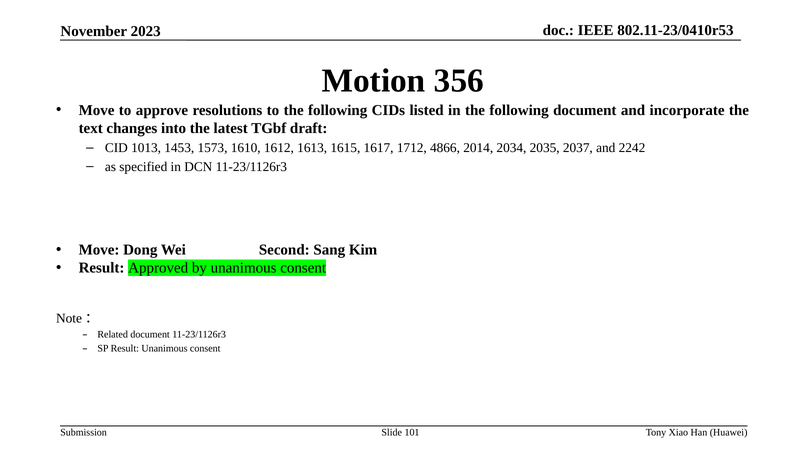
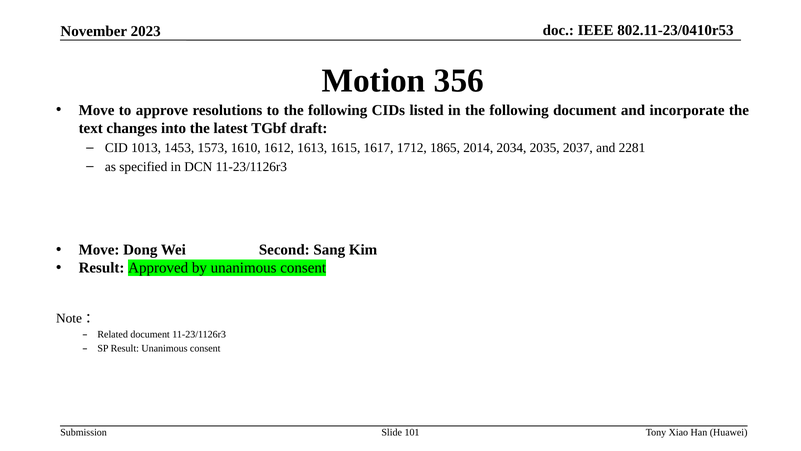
4866: 4866 -> 1865 (445, 148)
2242: 2242 -> 2281 (632, 148)
